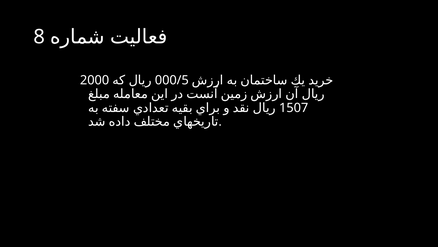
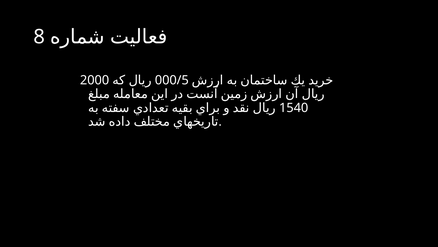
1507: 1507 -> 1540 (294, 108)
